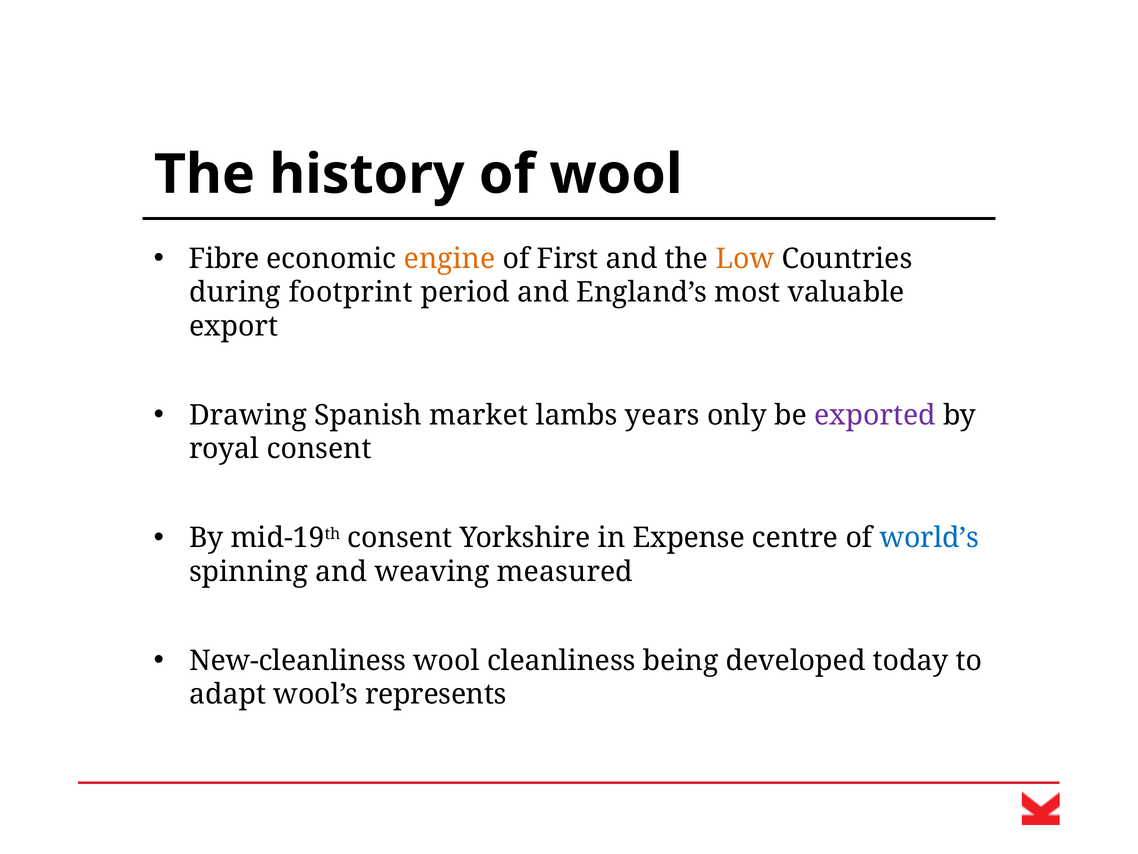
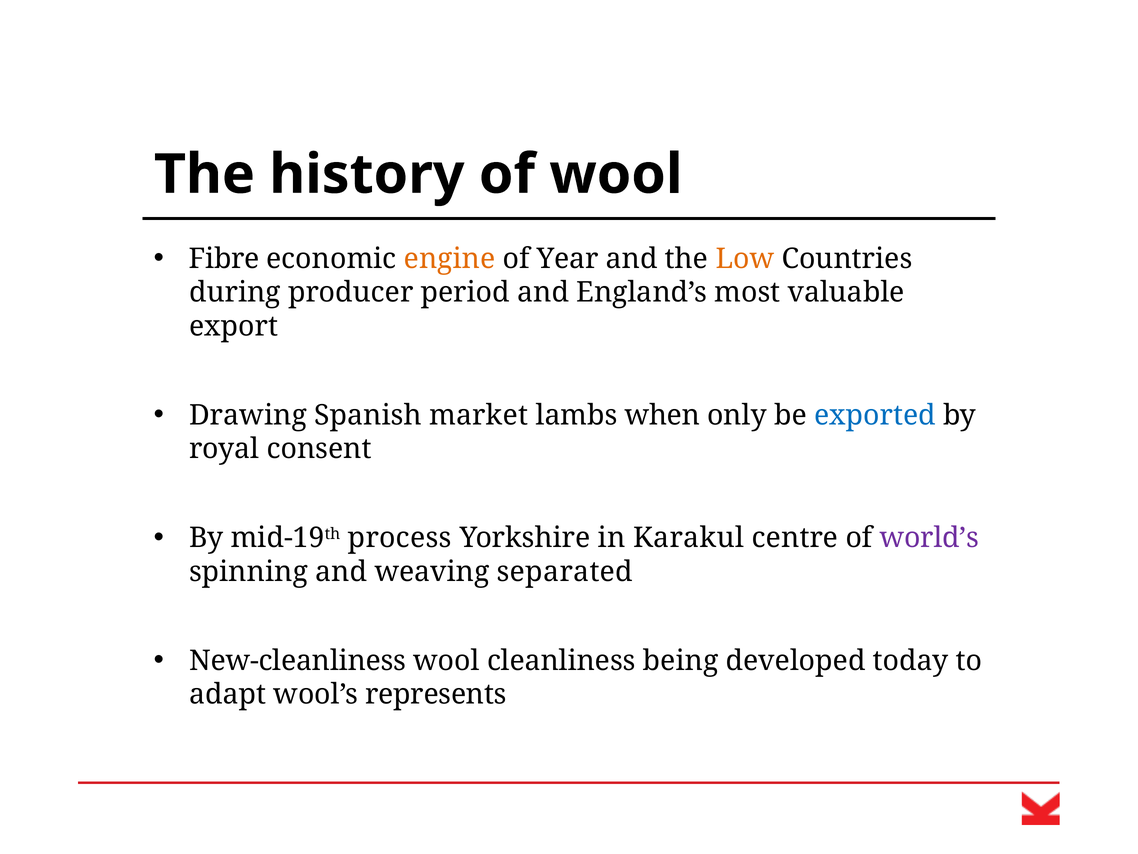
First: First -> Year (568, 259)
footprint: footprint -> producer (351, 292)
years: years -> when (662, 415)
exported colour: purple -> blue (875, 415)
mid-19th consent: consent -> process (400, 538)
Expense: Expense -> Karakul (689, 538)
world’s colour: blue -> purple (929, 538)
measured: measured -> separated (565, 571)
